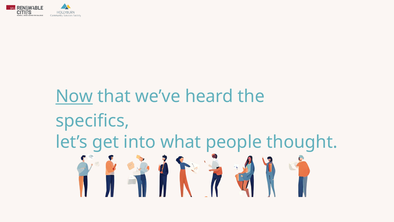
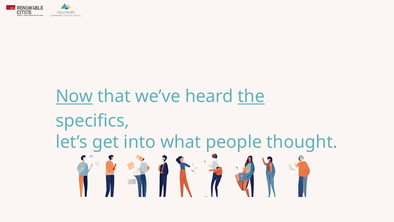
the underline: none -> present (251, 96)
